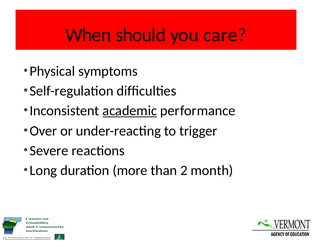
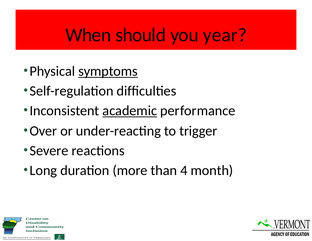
care: care -> year (225, 35)
symptoms underline: none -> present (108, 71)
2: 2 -> 4 (184, 171)
